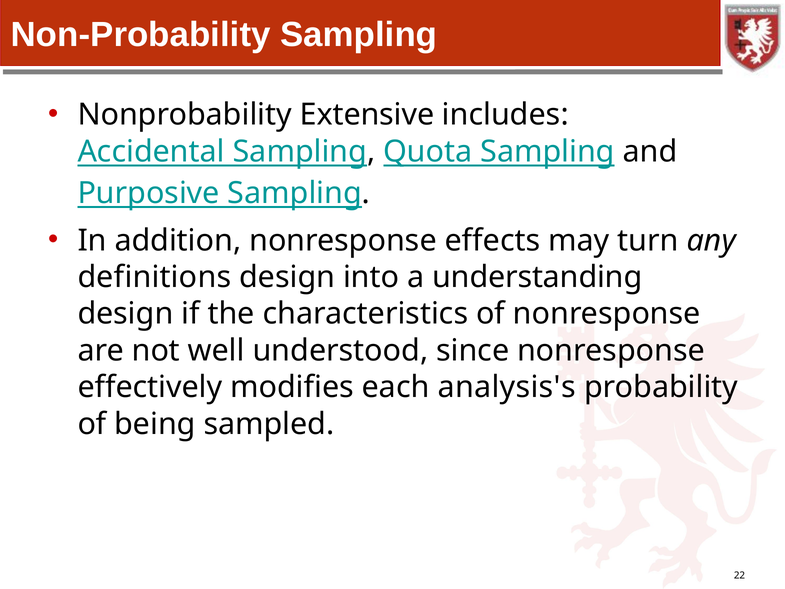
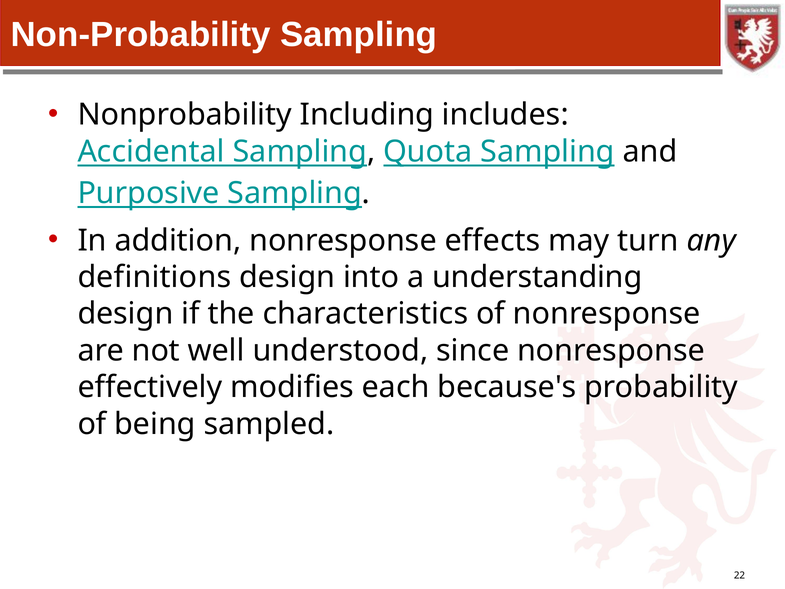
Extensive: Extensive -> Including (367, 115)
analysis's: analysis's -> because's (507, 387)
